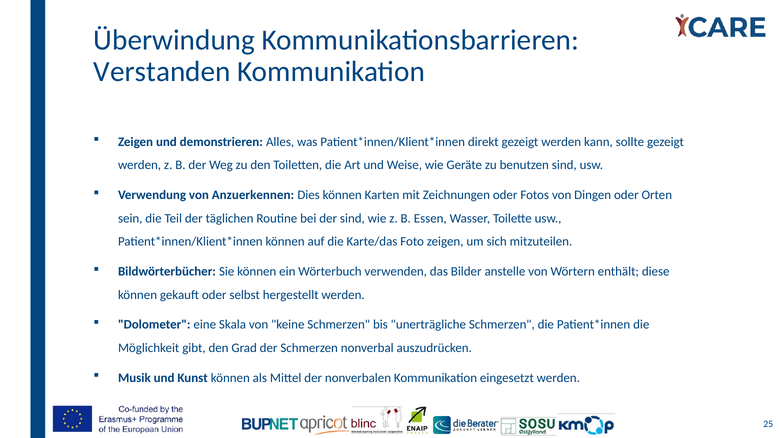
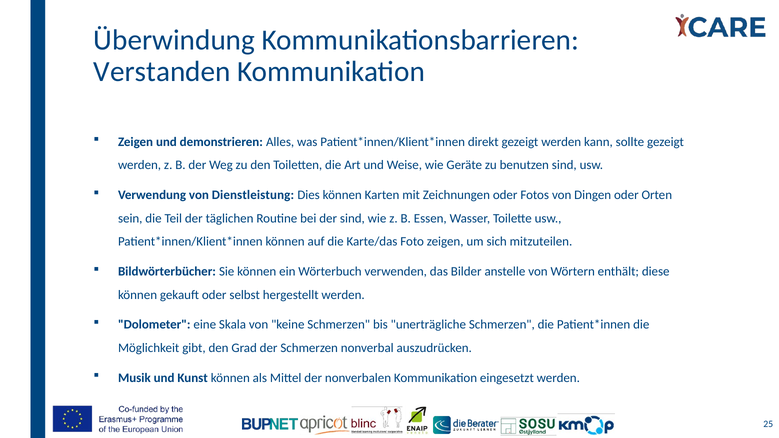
Anzuerkennen: Anzuerkennen -> Dienstleistung (253, 195)
